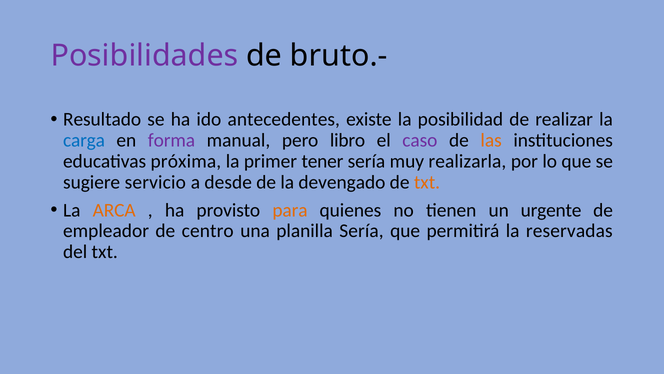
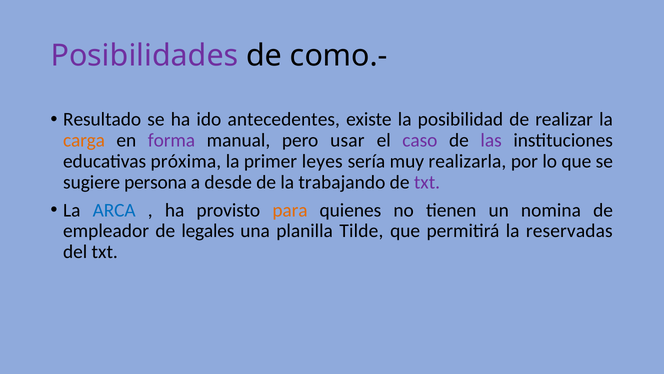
bruto.-: bruto.- -> como.- (339, 56)
carga colour: blue -> orange (84, 140)
libro: libro -> usar (347, 140)
las colour: orange -> purple (491, 140)
tener: tener -> leyes (322, 161)
servicio: servicio -> persona (156, 182)
devengado: devengado -> trabajando (342, 182)
txt colour: orange -> purple (427, 182)
ARCA colour: orange -> blue (114, 210)
urgente: urgente -> nomina (551, 210)
centro: centro -> legales (208, 231)
planilla Sería: Sería -> Tilde (361, 231)
